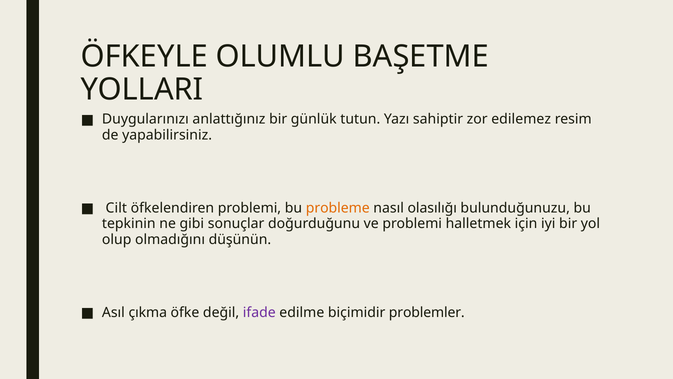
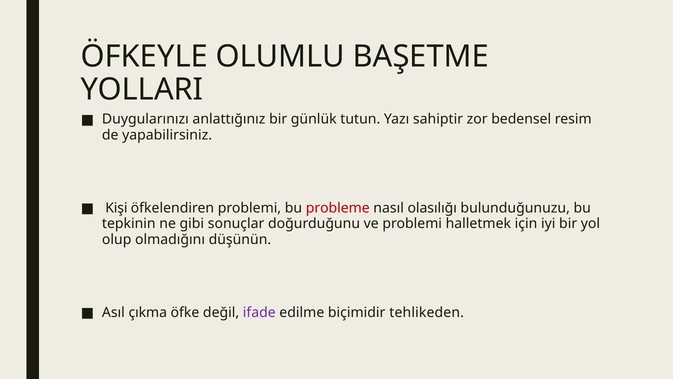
edilemez: edilemez -> bedensel (521, 119)
Cilt: Cilt -> Kişi (116, 208)
probleme colour: orange -> red (338, 208)
problemler: problemler -> tehlikeden (427, 312)
